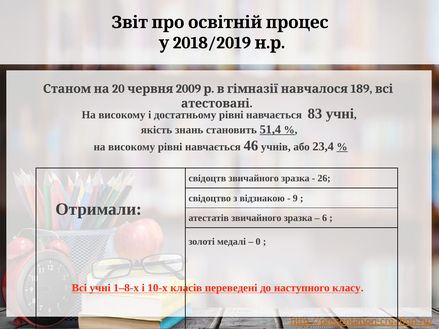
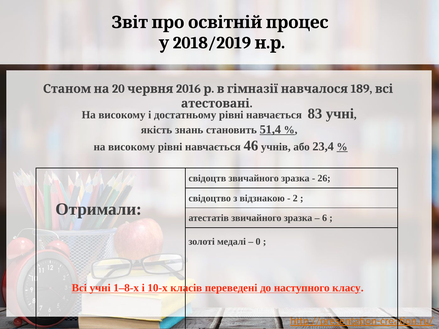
2009: 2009 -> 2016 (188, 89)
9: 9 -> 2 (295, 198)
